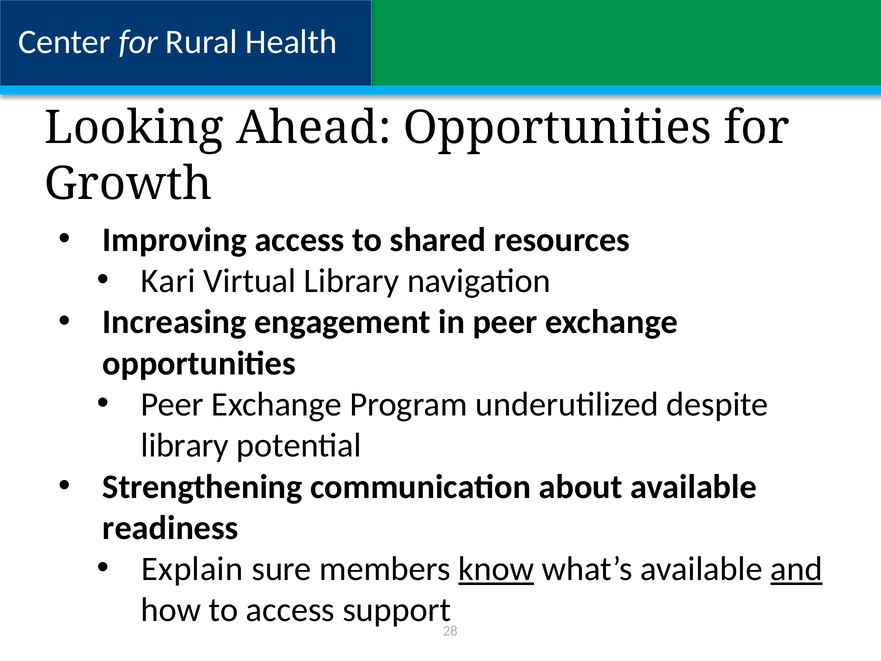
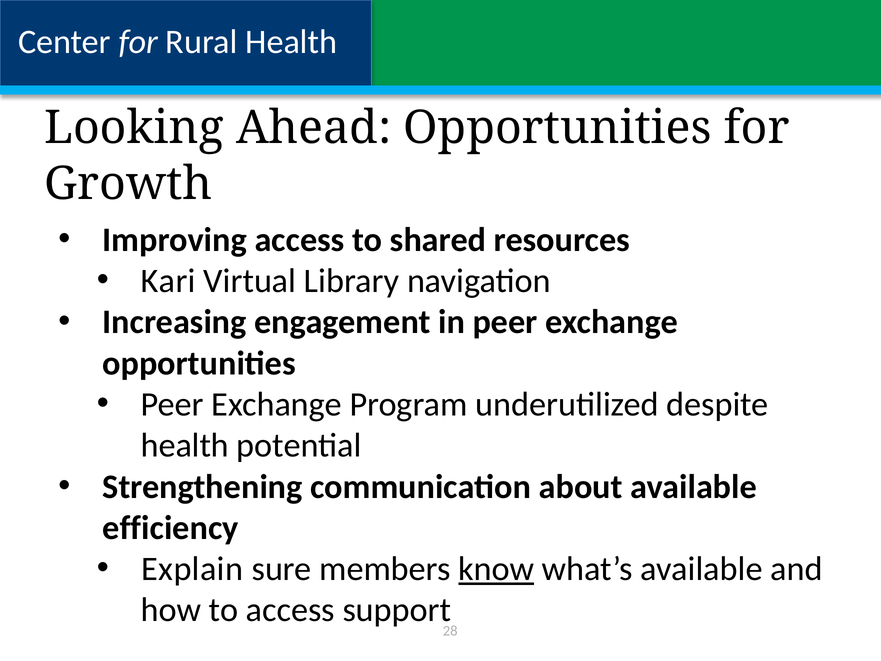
library: library -> health (185, 445)
readiness: readiness -> efficiency (170, 528)
and underline: present -> none (796, 569)
